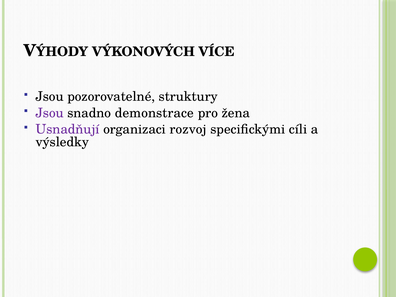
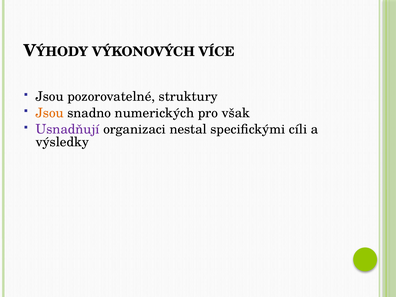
Jsou colour: purple -> orange (50, 113)
demonstrace: demonstrace -> numerických (154, 113)
žena: žena -> však (236, 113)
rozvoj: rozvoj -> nestal (188, 129)
